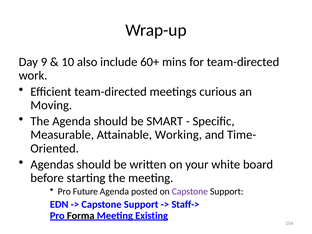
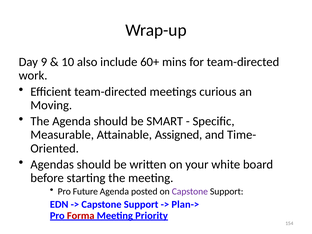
Working: Working -> Assigned (179, 135)
Staff->: Staff-> -> Plan-> (185, 204)
Forma colour: black -> red (81, 216)
Existing: Existing -> Priority (152, 216)
